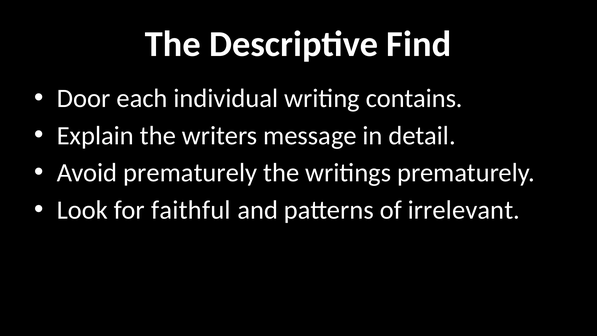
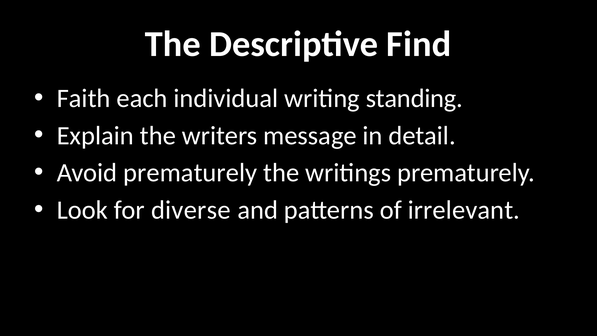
Door: Door -> Faith (84, 98)
contains: contains -> standing (414, 98)
faithful: faithful -> diverse (191, 210)
